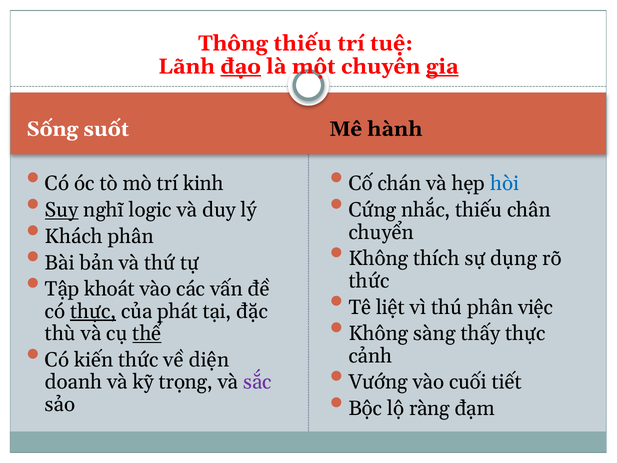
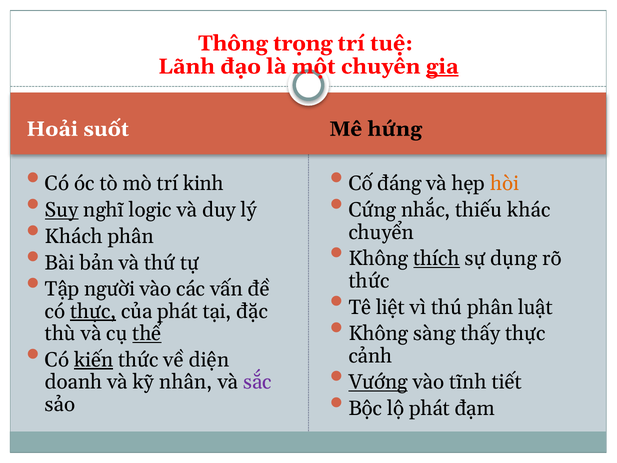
Thông thiếu: thiếu -> trọng (303, 43)
đạo underline: present -> none (241, 66)
Sống: Sống -> Hoải (52, 129)
hành: hành -> hứng (395, 129)
chán: chán -> đáng (400, 184)
hòi colour: blue -> orange (505, 184)
chân: chân -> khác (529, 210)
thích underline: none -> present (437, 258)
khoát: khoát -> người (110, 289)
việc: việc -> luật (535, 307)
kiến underline: none -> present (94, 360)
Vướng underline: none -> present (378, 382)
cuối: cuối -> tĩnh (468, 382)
trọng: trọng -> nhân (186, 382)
lộ ràng: ràng -> phát (429, 408)
